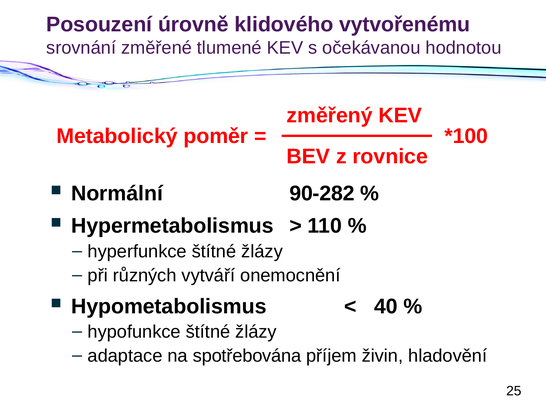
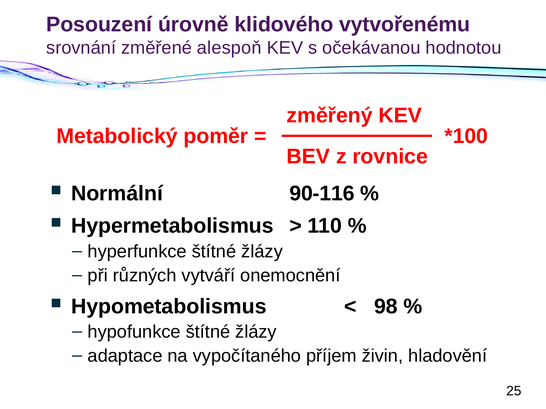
tlumené: tlumené -> alespoň (229, 48)
90-282: 90-282 -> 90-116 (322, 194)
40: 40 -> 98 (386, 307)
spotřebována: spotřebována -> vypočítaného (247, 356)
